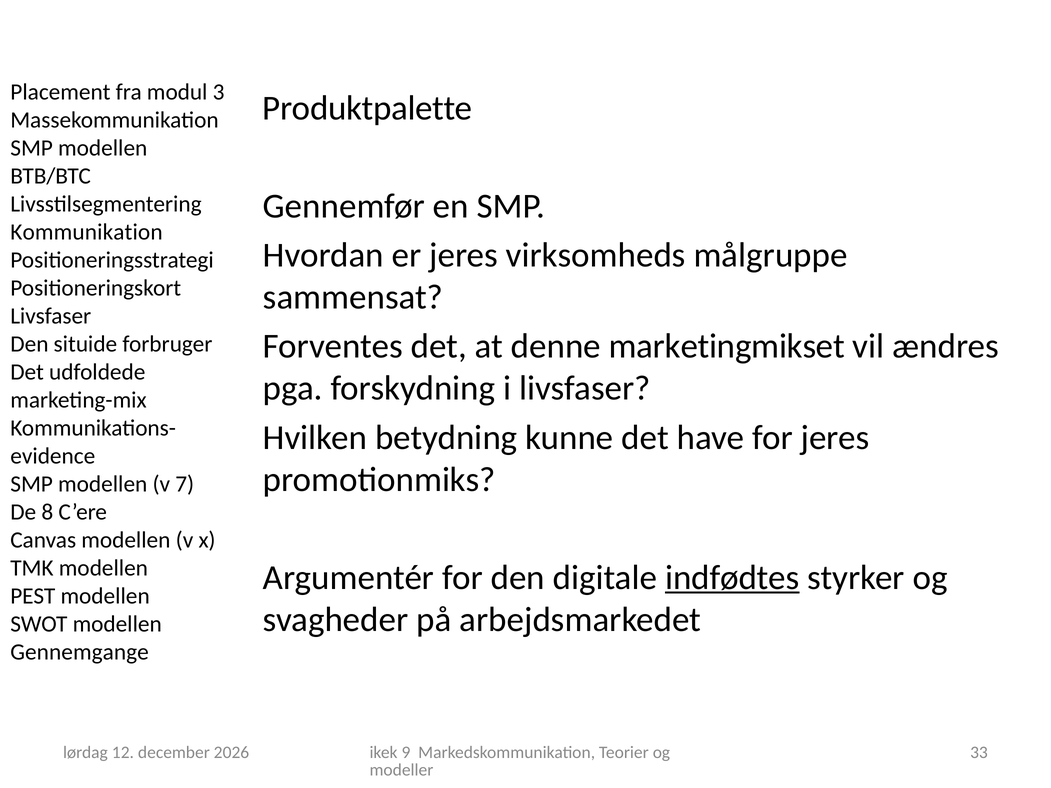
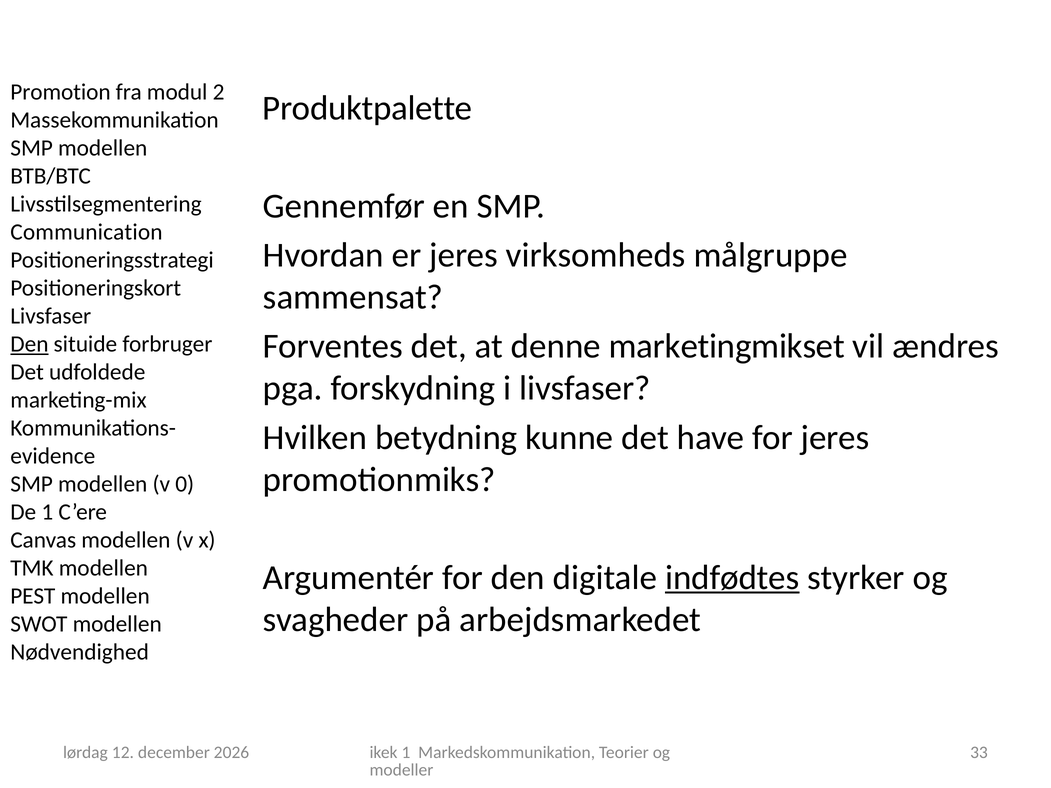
Placement: Placement -> Promotion (60, 92)
3: 3 -> 2 (219, 92)
Kommunikation: Kommunikation -> Communication (86, 232)
Den underline: none -> present (29, 344)
7: 7 -> 0 (185, 484)
De 8: 8 -> 1 (47, 512)
Gennemgange: Gennemgange -> Nødvendighed (80, 652)
ikek 9: 9 -> 1 (406, 753)
